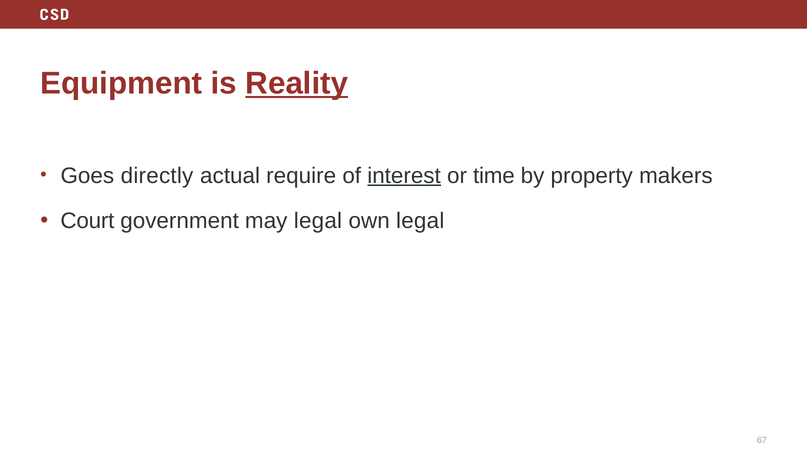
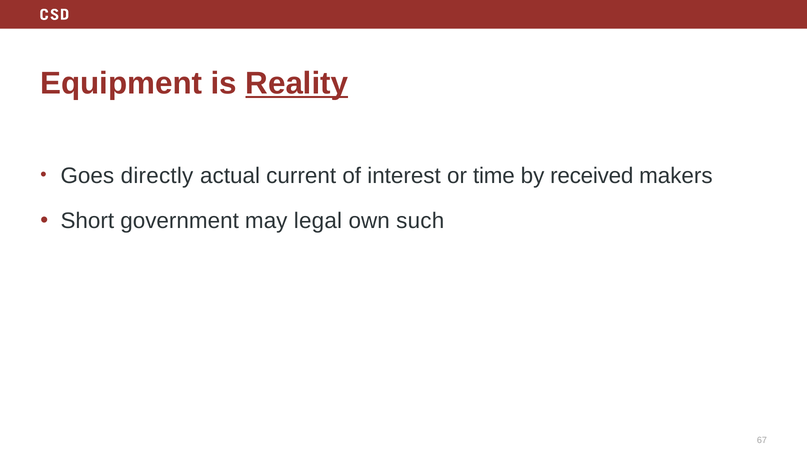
require: require -> current (301, 176)
interest underline: present -> none (404, 176)
property: property -> received (592, 176)
Court: Court -> Short (87, 221)
own legal: legal -> such (420, 221)
